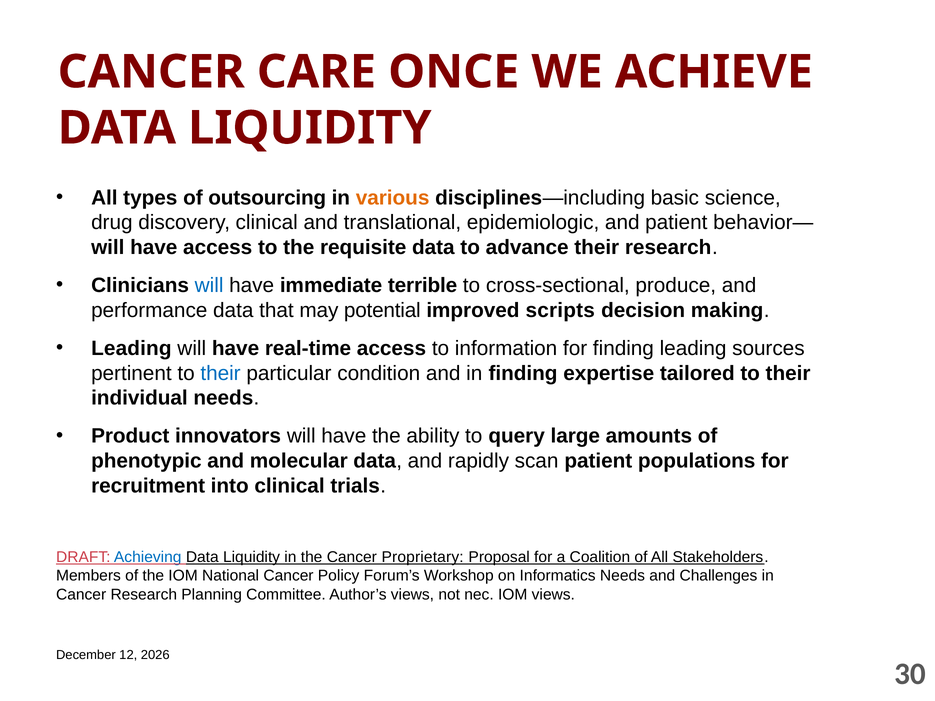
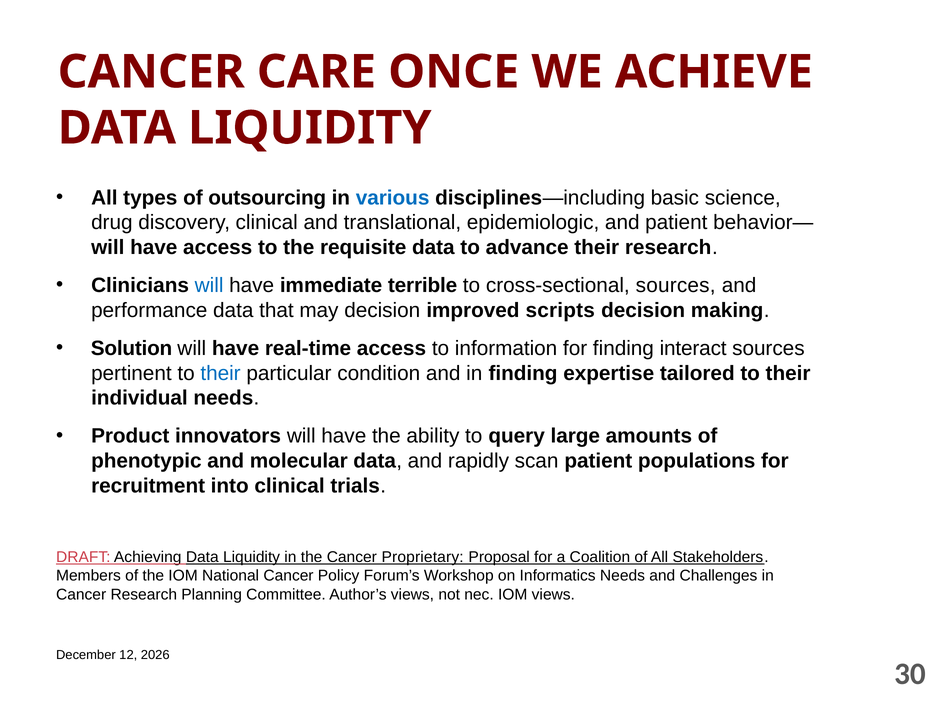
various colour: orange -> blue (393, 198)
cross-sectional produce: produce -> sources (676, 286)
may potential: potential -> decision (382, 310)
Leading: Leading -> Solution (132, 348)
finding leading: leading -> interact (693, 348)
Achieving colour: blue -> black (148, 557)
